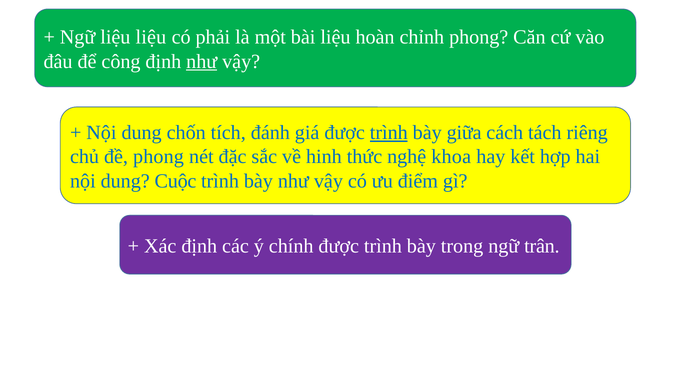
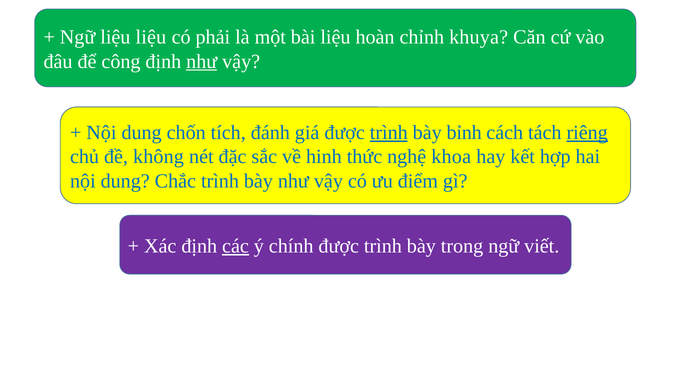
chỉnh phong: phong -> khuya (479, 37)
giữa: giữa -> bỉnh (464, 133)
riêng underline: none -> present (587, 133)
đề phong: phong -> không (158, 157)
Cuộc: Cuộc -> Chắc (175, 181)
các underline: none -> present (235, 246)
trân: trân -> viết (542, 246)
